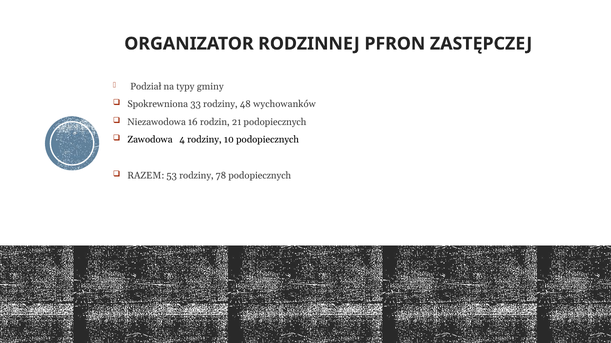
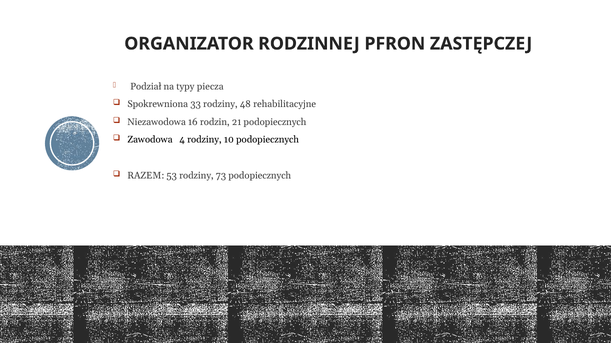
gminy: gminy -> piecza (210, 87)
wychowanków: wychowanków -> rehabilitacyjne (285, 104)
78: 78 -> 73 (221, 176)
